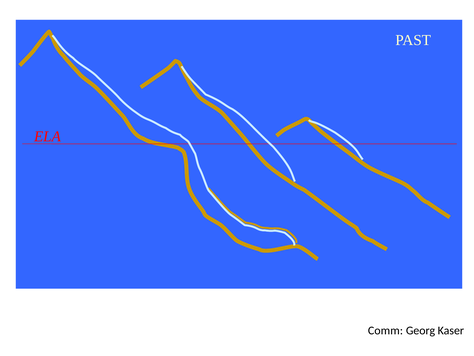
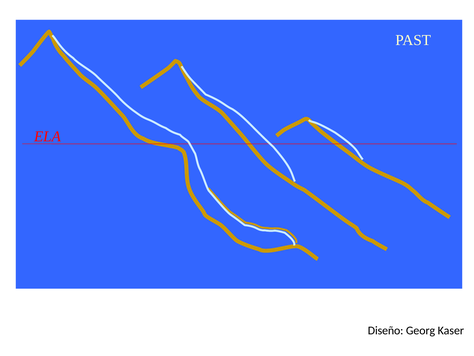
Comm: Comm -> Diseño (386, 330)
